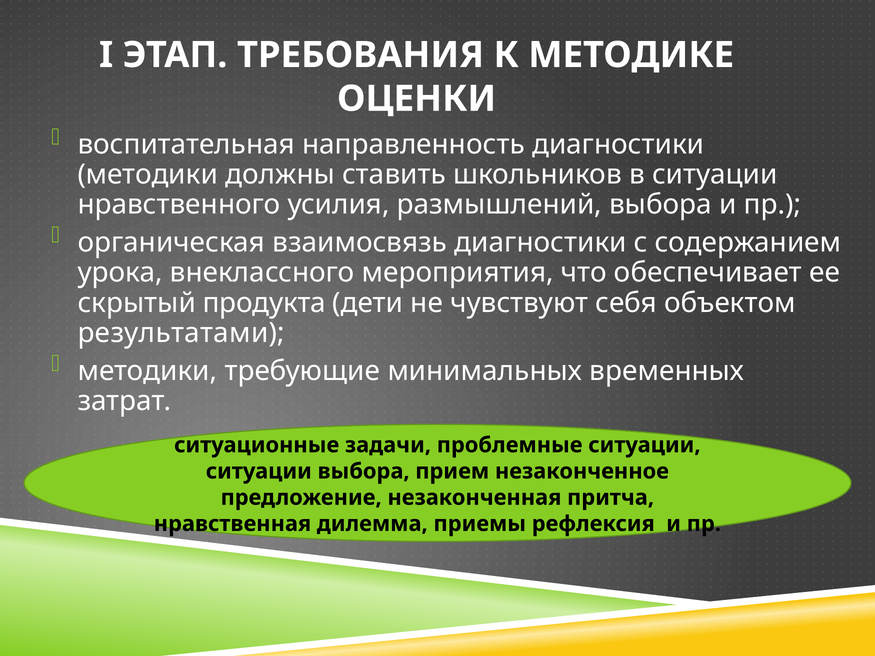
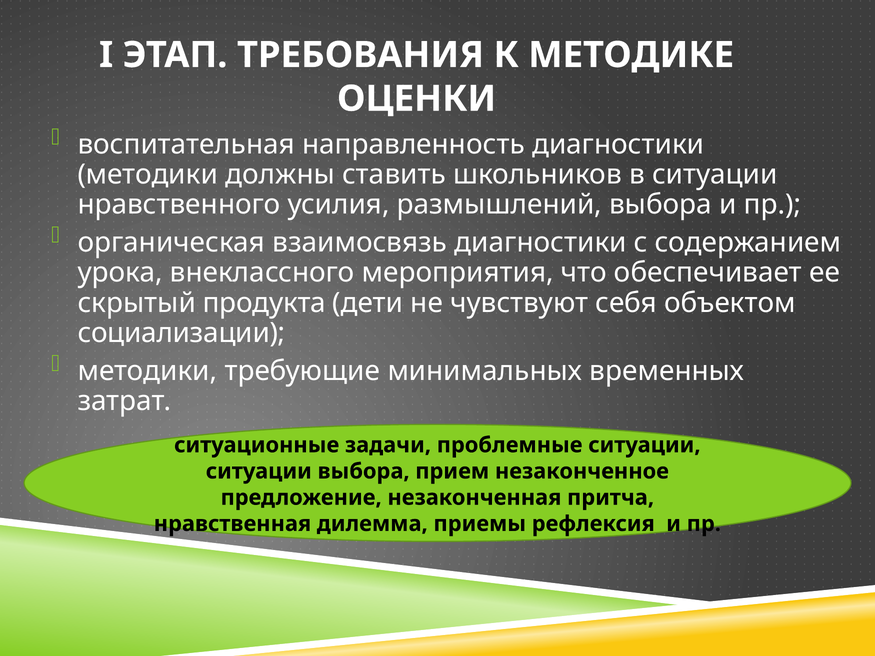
результатами: результатами -> социализации (181, 333)
